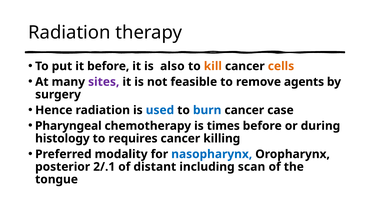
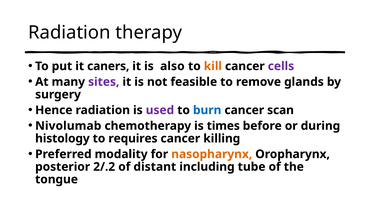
it before: before -> caners (108, 66)
cells colour: orange -> purple (281, 66)
agents: agents -> glands (304, 82)
used colour: blue -> purple (160, 110)
case: case -> scan (281, 110)
Pharyngeal: Pharyngeal -> Nivolumab (68, 126)
nasopharynx colour: blue -> orange (212, 154)
2/.1: 2/.1 -> 2/.2 (104, 167)
scan: scan -> tube (252, 167)
